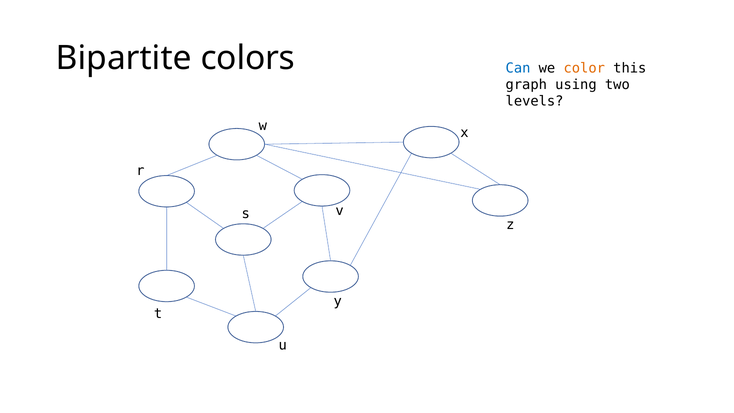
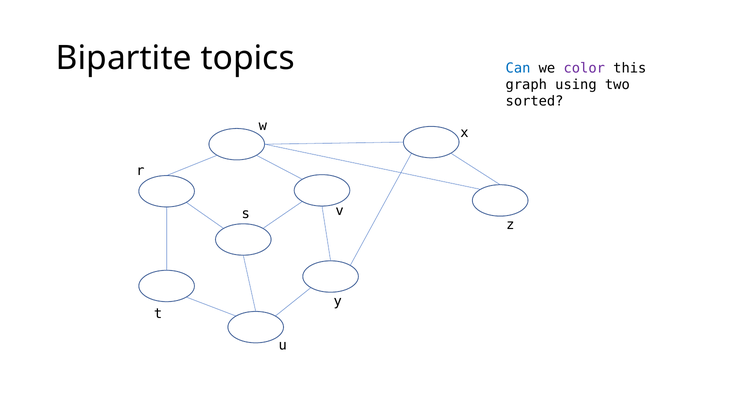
colors: colors -> topics (248, 58)
color colour: orange -> purple (584, 68)
levels: levels -> sorted (535, 101)
